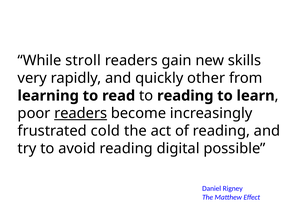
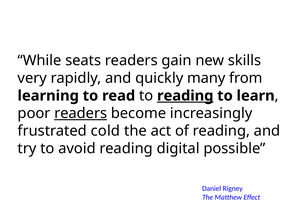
stroll: stroll -> seats (83, 61)
other: other -> many (206, 78)
reading underline: none -> present (185, 96)
